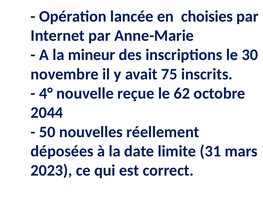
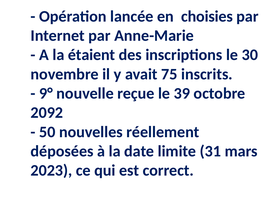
mineur: mineur -> étaient (92, 55)
4°: 4° -> 9° (46, 94)
62: 62 -> 39 (182, 94)
2044: 2044 -> 2092 (47, 113)
